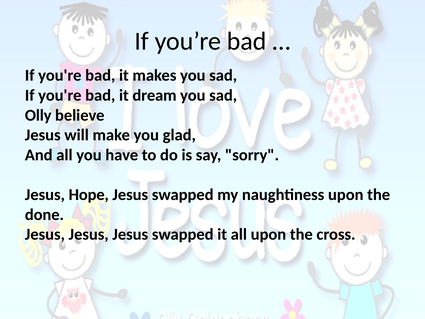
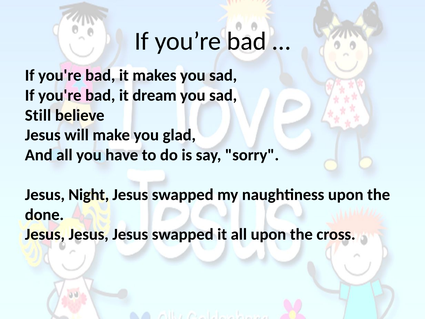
Olly: Olly -> Still (38, 115)
Hope: Hope -> Night (89, 195)
